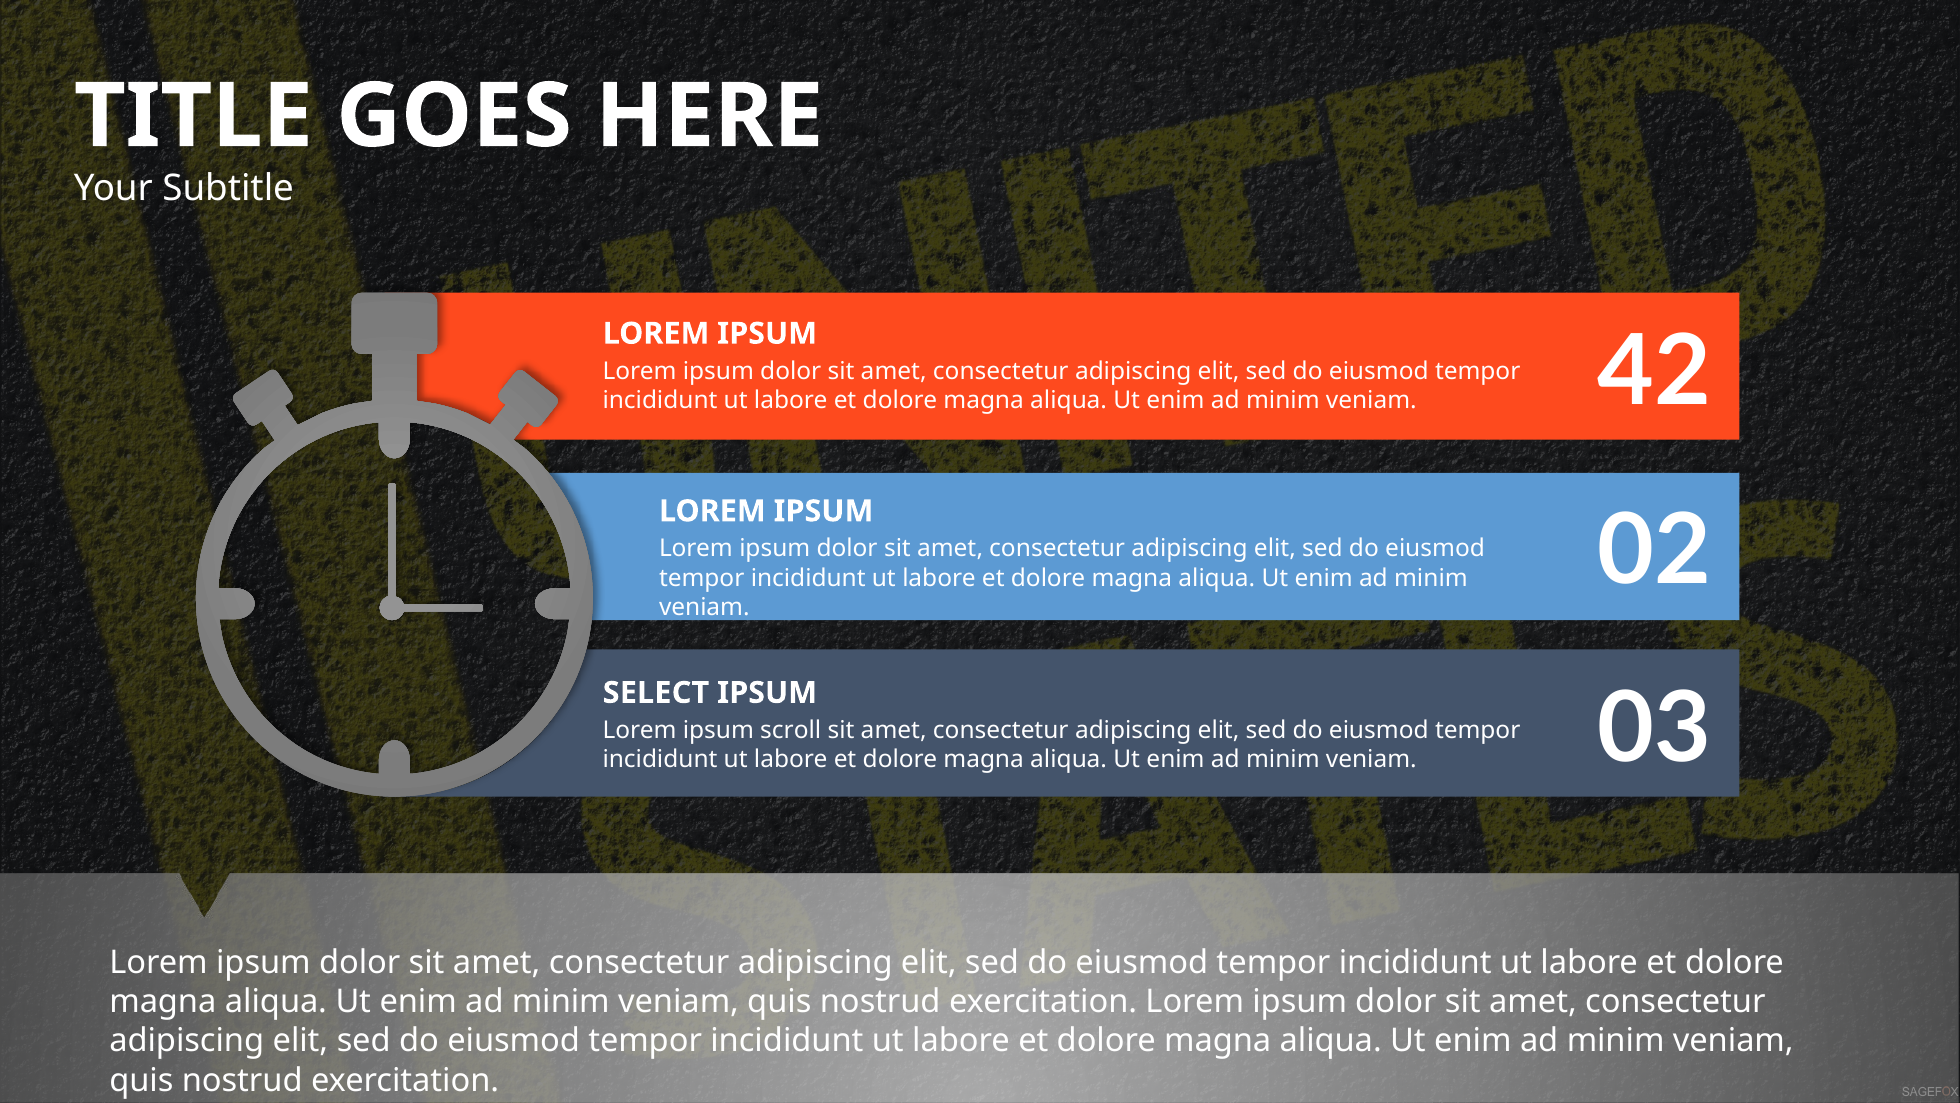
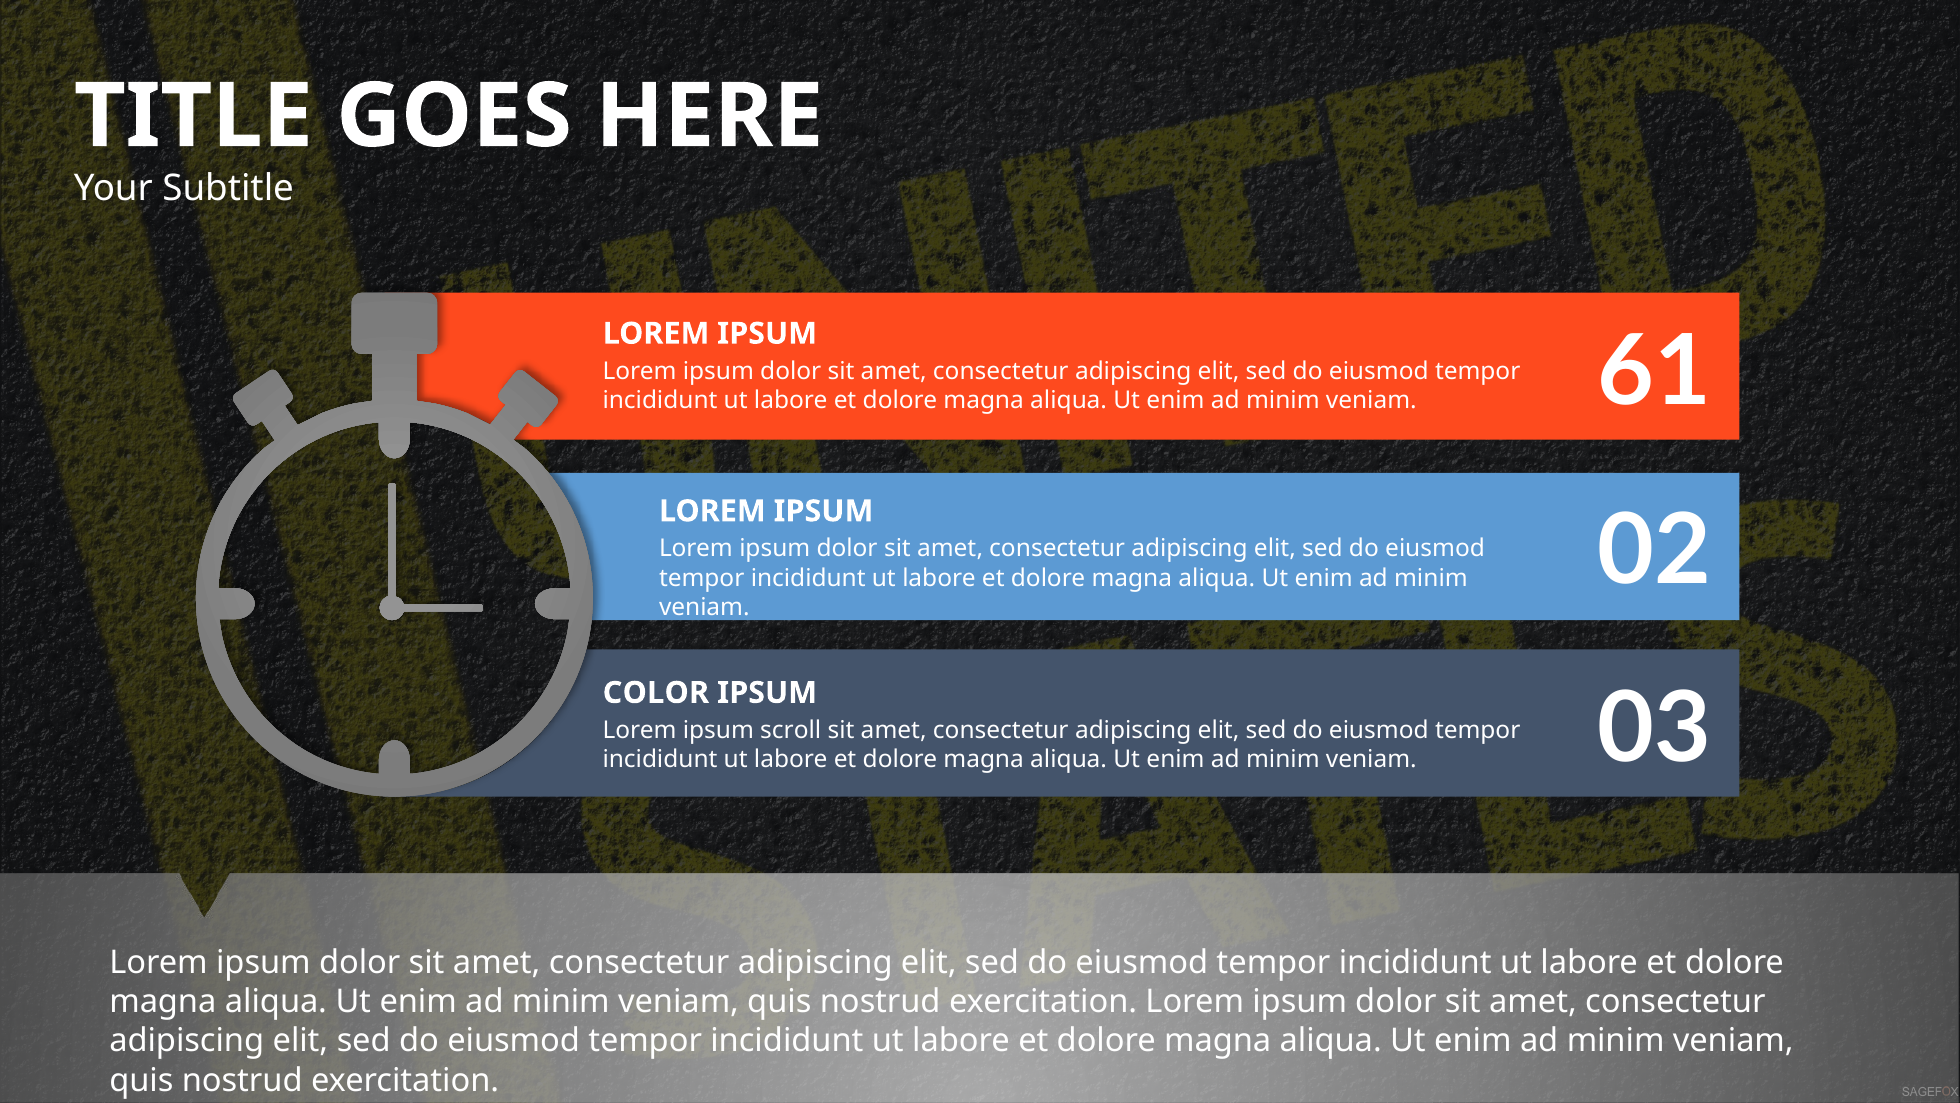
42: 42 -> 61 (1654, 372)
SELECT: SELECT -> COLOR (656, 692)
